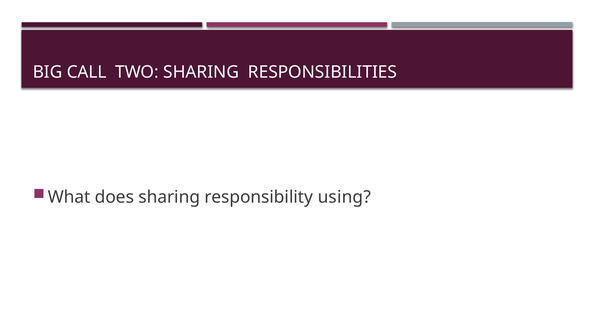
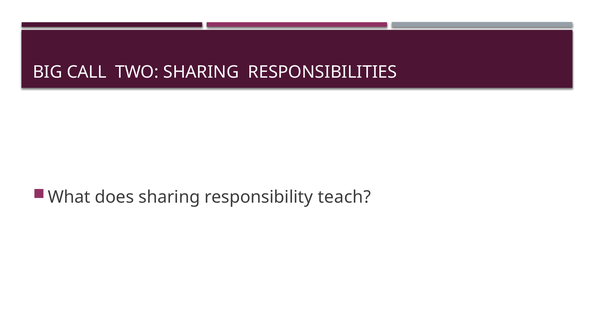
using: using -> teach (344, 197)
